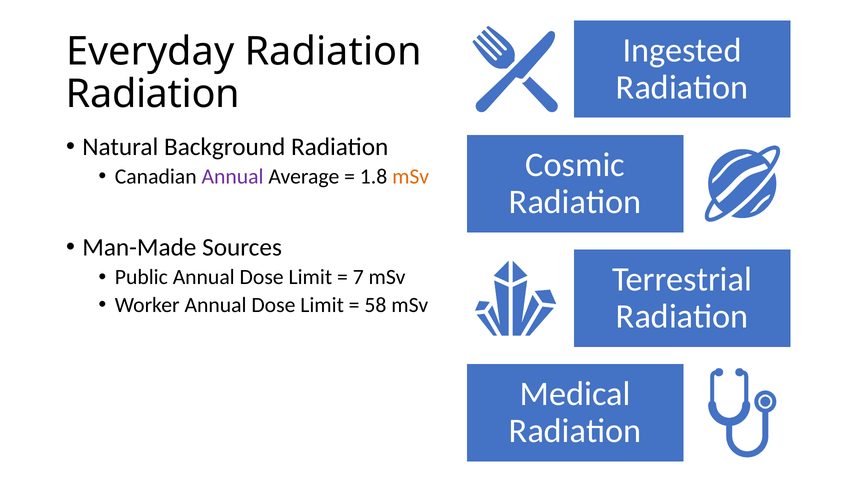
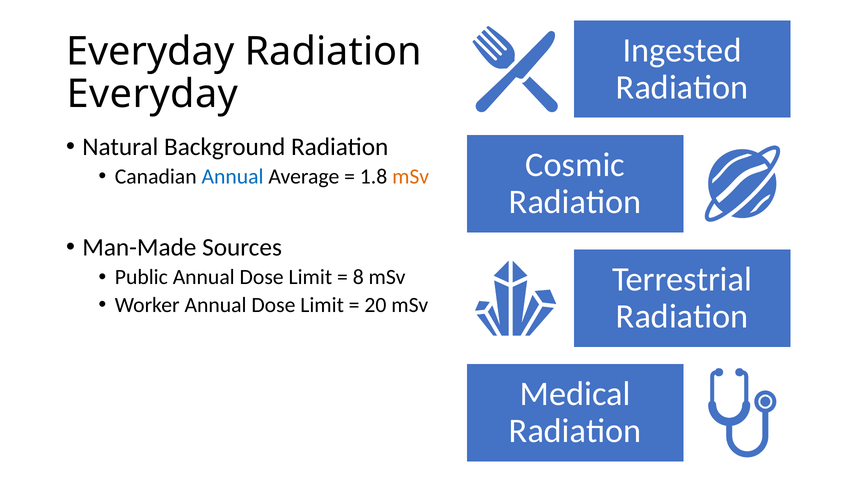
Radiation: Radiation -> Everyday (152, 94)
Annual colour: purple -> blue (233, 176)
7: 7 -> 8 (358, 277)
58: 58 -> 20 (375, 305)
